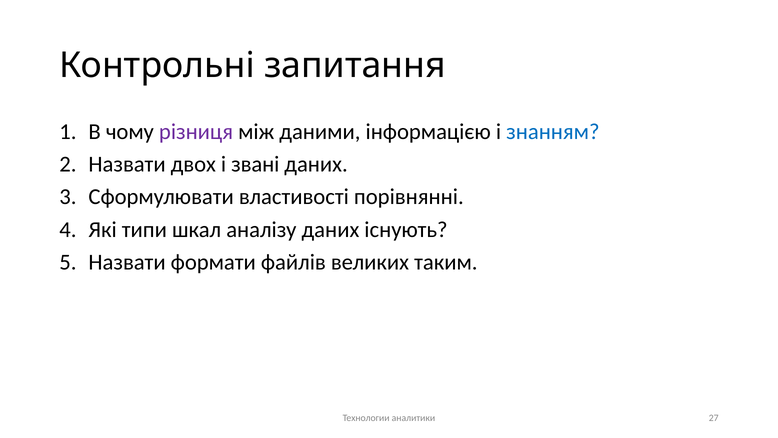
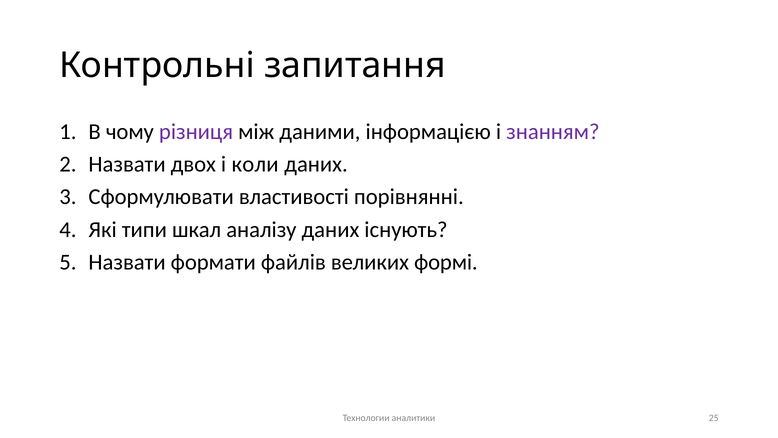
знанням colour: blue -> purple (553, 132)
звані: звані -> коли (255, 164)
таким: таким -> формі (446, 262)
27: 27 -> 25 (714, 418)
